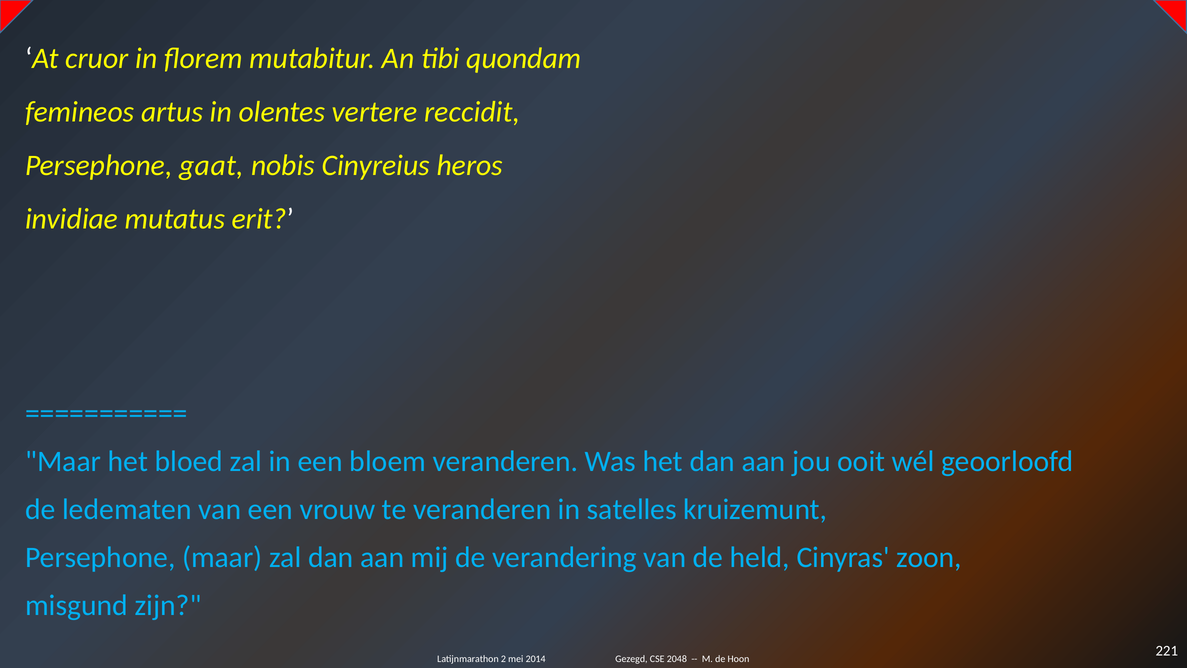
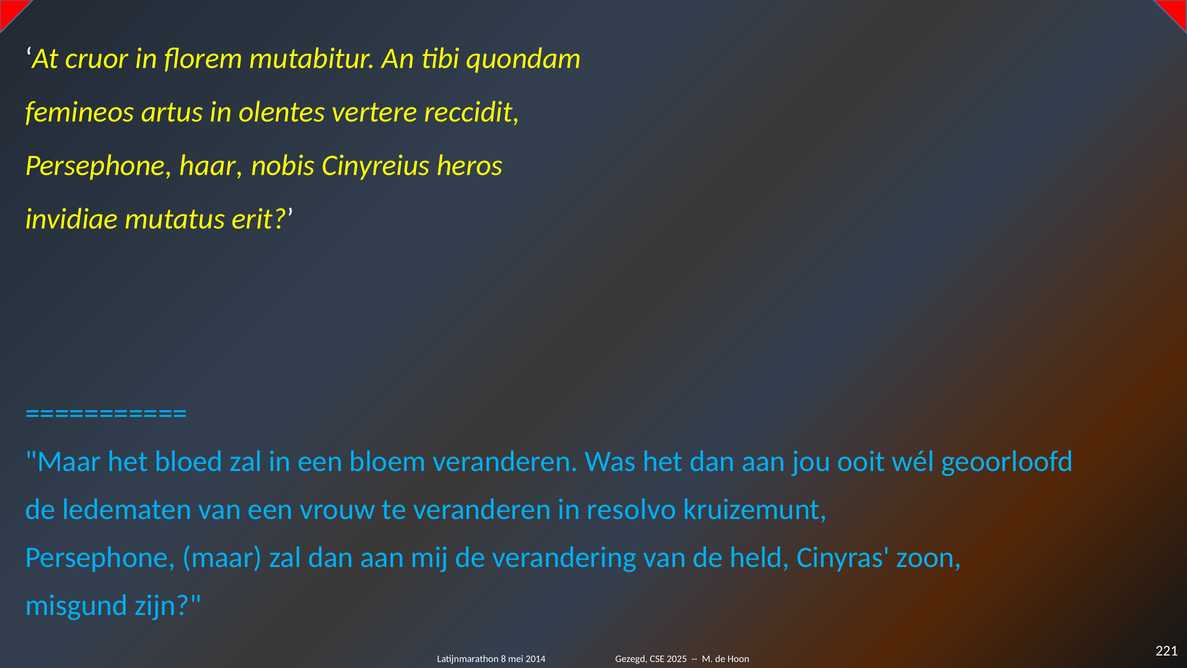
gaat: gaat -> haar (212, 165)
satelles: satelles -> resolvo (632, 509)
2: 2 -> 8 (503, 659)
2048: 2048 -> 2025 (677, 659)
